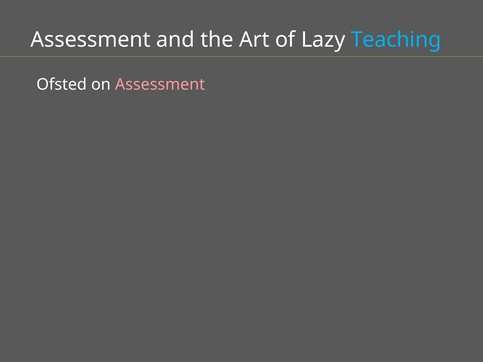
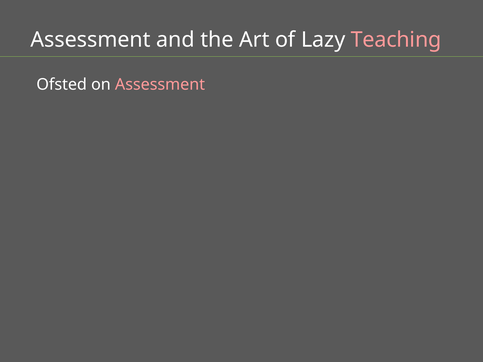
Teaching colour: light blue -> pink (396, 40)
